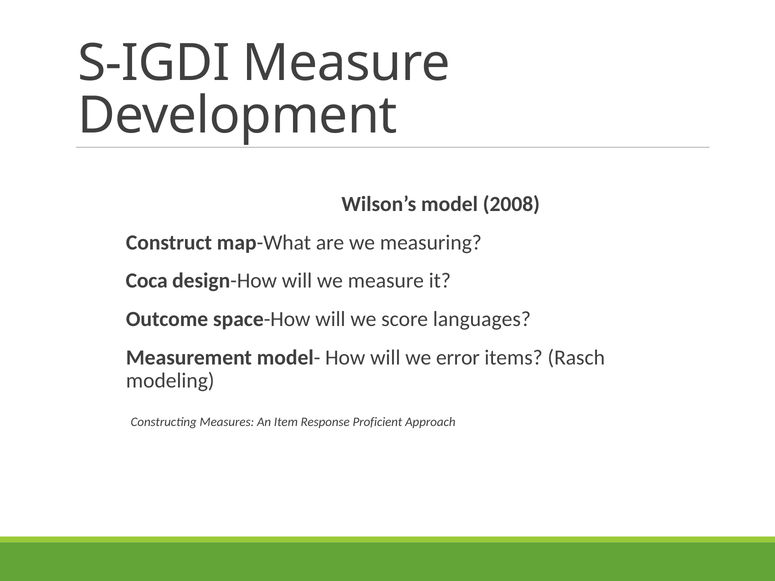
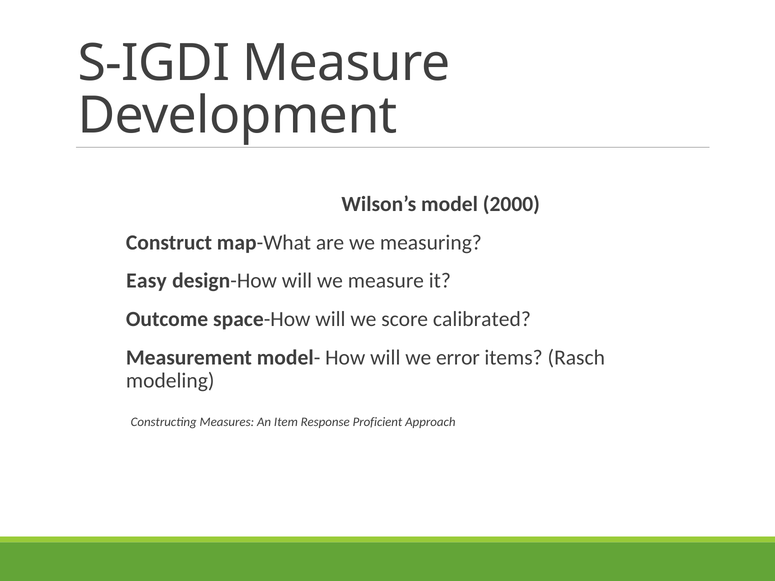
2008: 2008 -> 2000 (511, 204)
Coca: Coca -> Easy (146, 281)
languages: languages -> calibrated (482, 319)
